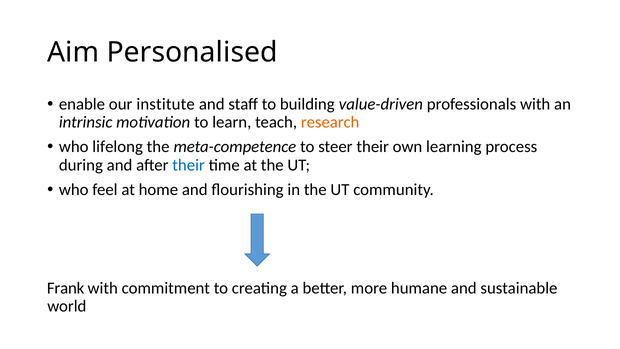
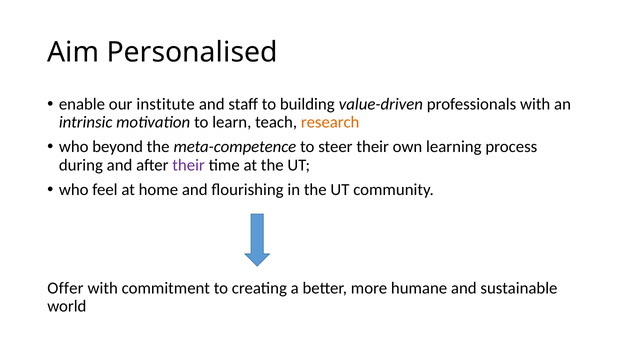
lifelong: lifelong -> beyond (118, 147)
their colour: blue -> purple (189, 165)
Frank: Frank -> Offer (65, 288)
